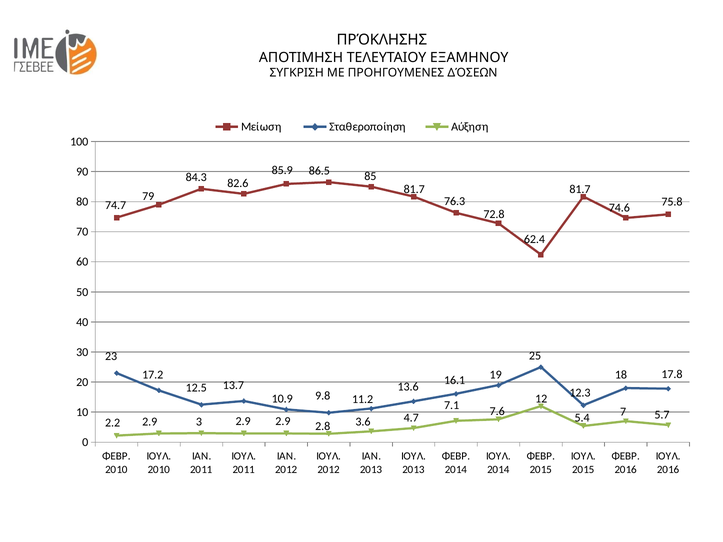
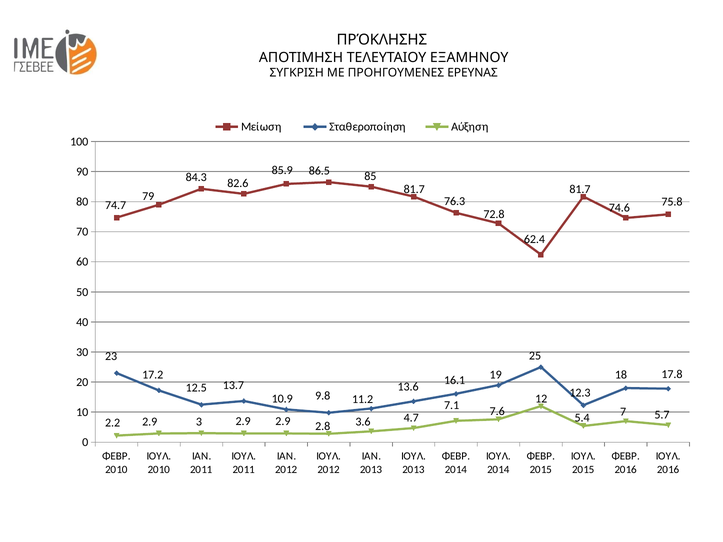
ΔΌΣΕΩΝ: ΔΌΣΕΩΝ -> ΕΡΕΥΝΑΣ (473, 73)
